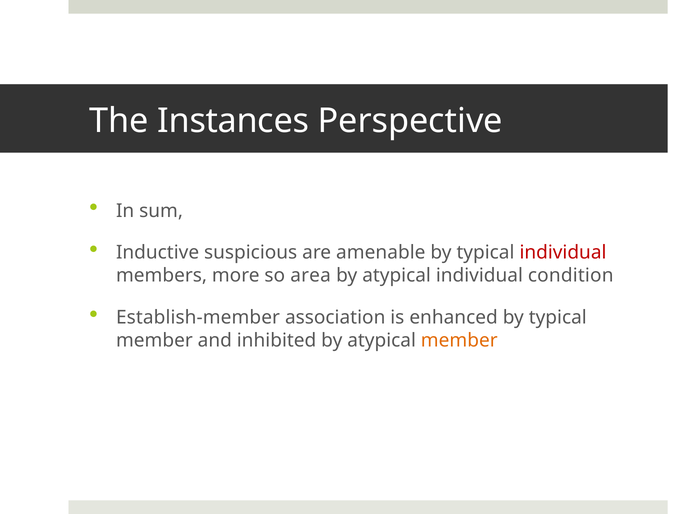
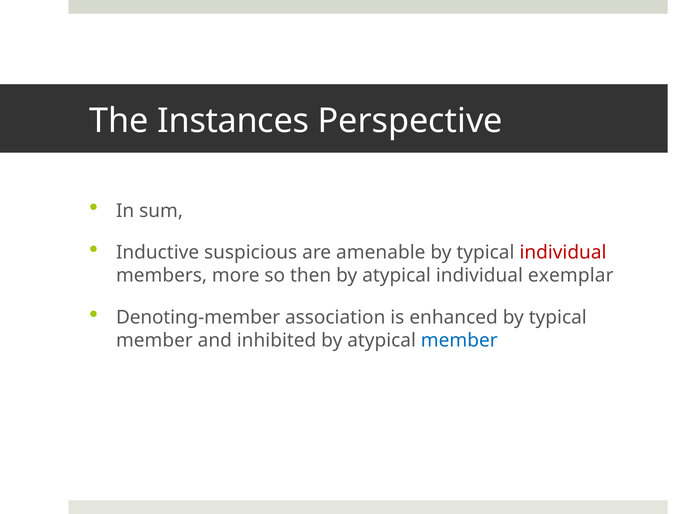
area: area -> then (311, 275)
condition: condition -> exemplar (571, 275)
Establish-member: Establish-member -> Denoting-member (198, 317)
member colour: orange -> blue (459, 340)
